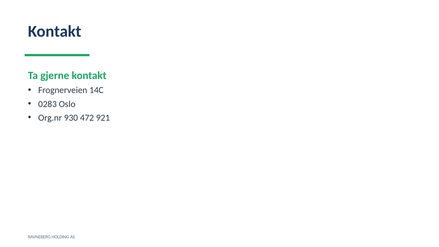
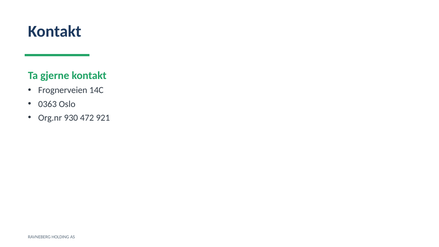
0283: 0283 -> 0363 (47, 104)
